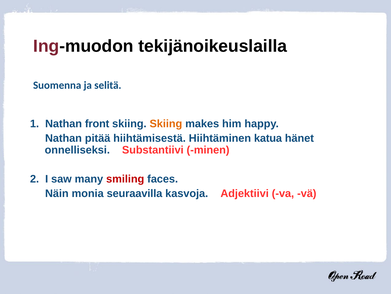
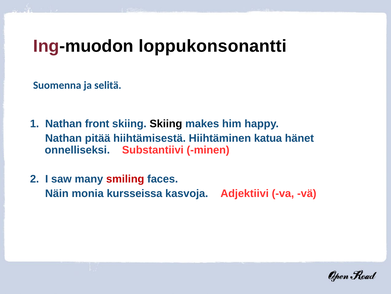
tekijänoikeuslailla: tekijänoikeuslailla -> loppukonsonantti (213, 46)
Skiing colour: orange -> black (166, 124)
seuraavilla: seuraavilla -> kursseissa (135, 193)
